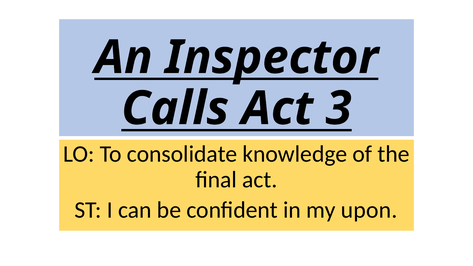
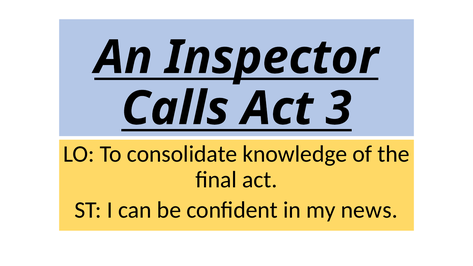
upon: upon -> news (369, 210)
